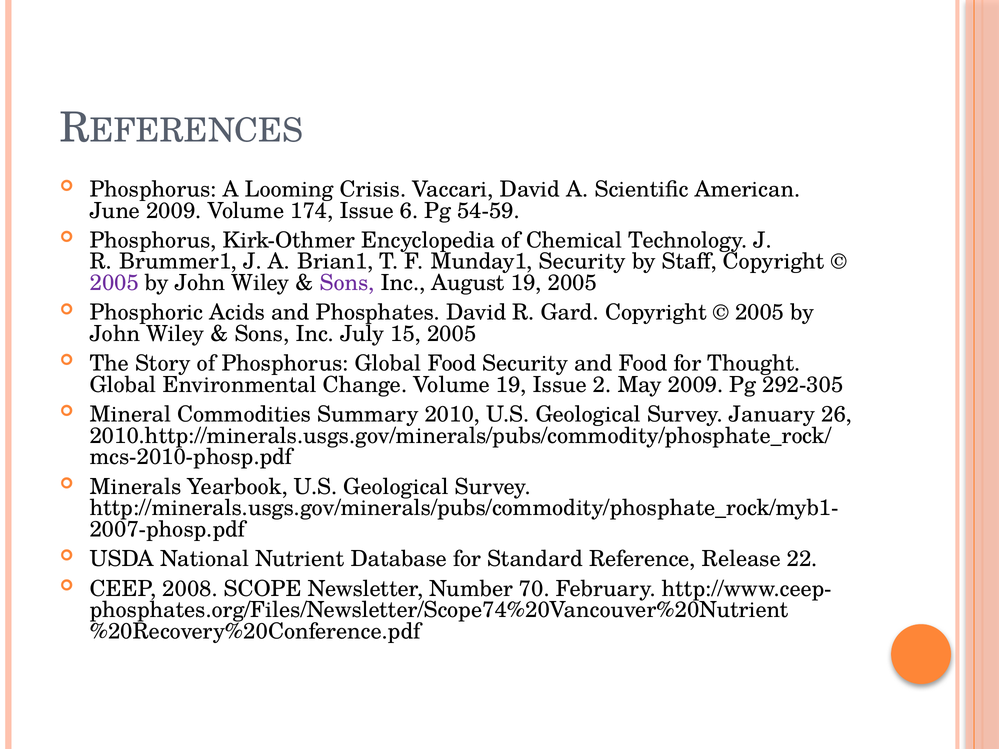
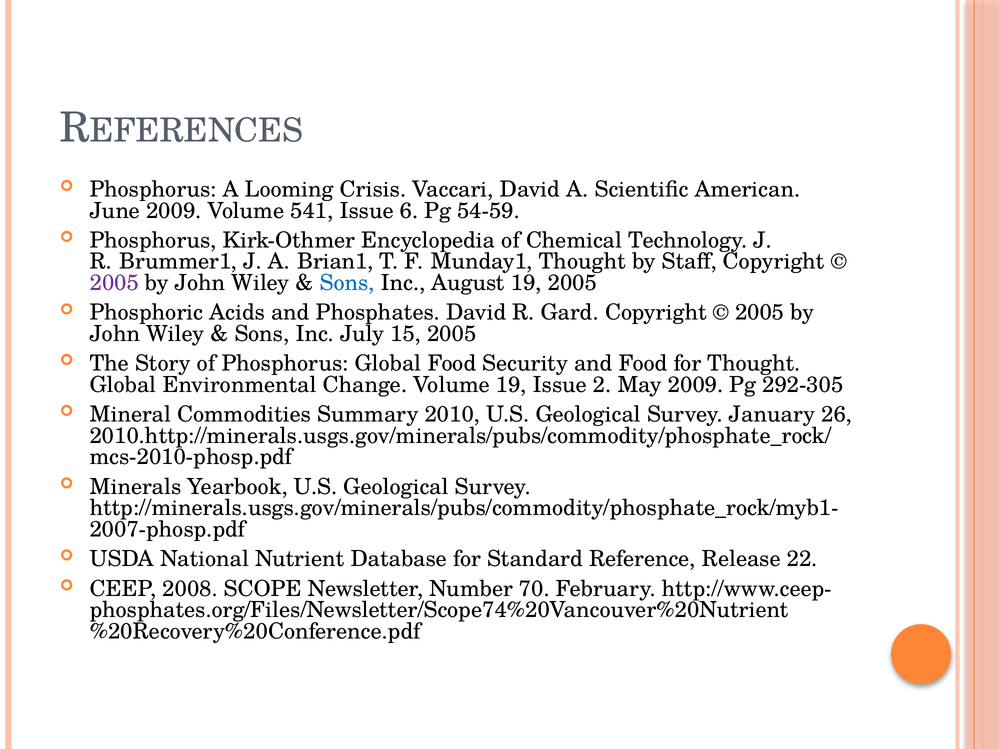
174: 174 -> 541 (312, 211)
Munday1 Security: Security -> Thought (582, 262)
Sons colour: purple -> blue (347, 283)
